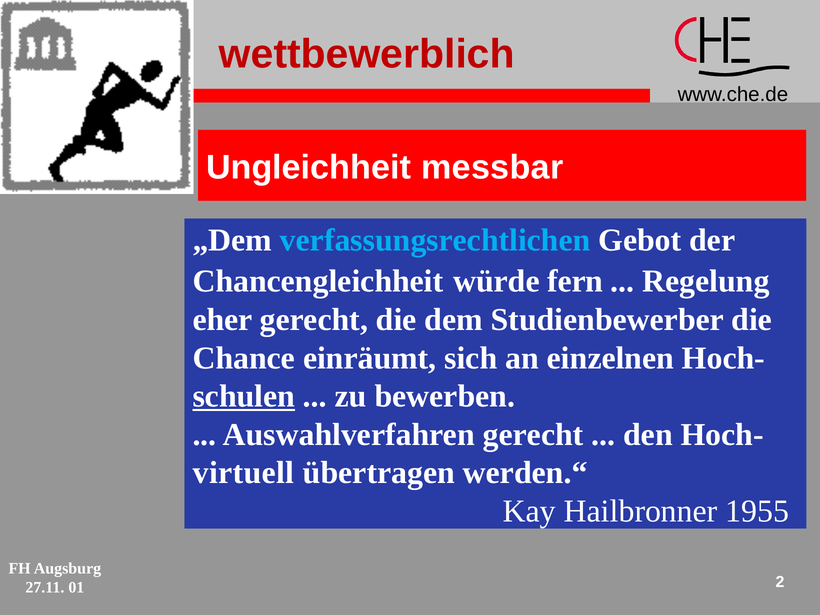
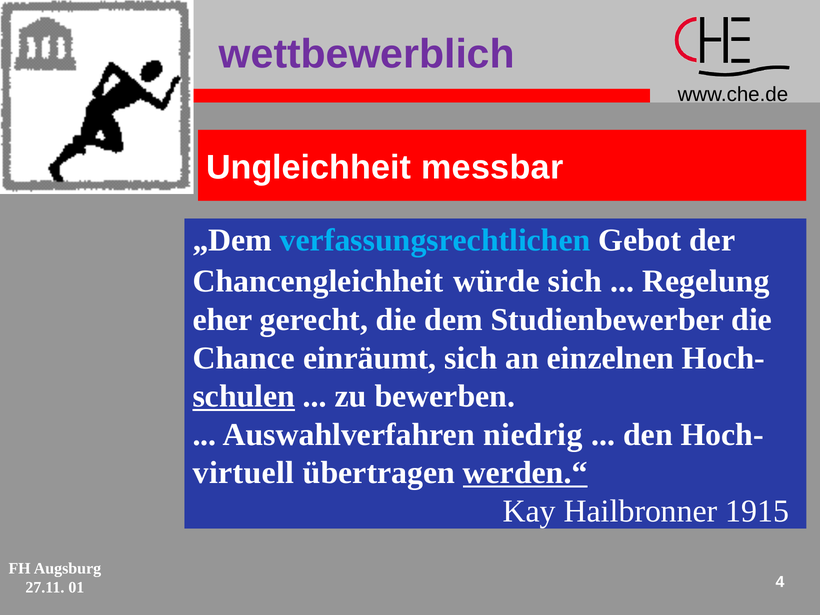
wettbewerblich colour: red -> purple (367, 54)
würde fern: fern -> sich (575, 281)
gerecht: gerecht -> niedrig (533, 435)
werden.“ underline: none -> present (525, 473)
1955: 1955 -> 1915 (757, 511)
2: 2 -> 4 (780, 582)
